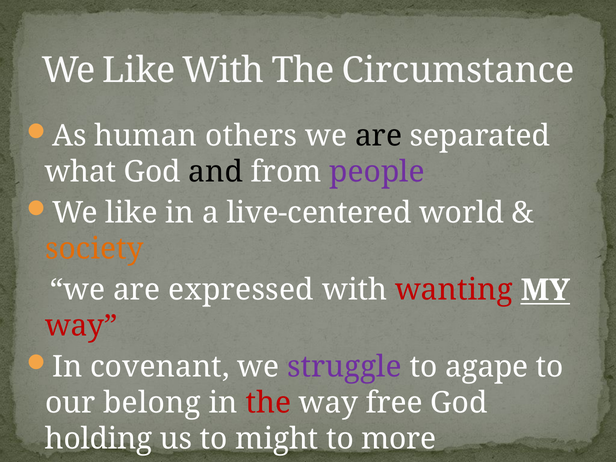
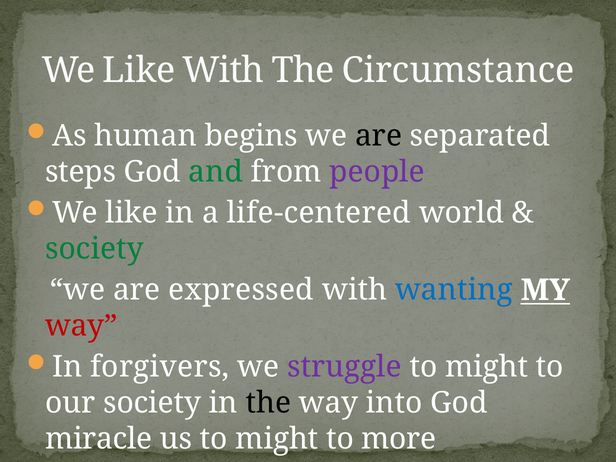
others: others -> begins (251, 136)
what: what -> steps (81, 172)
and colour: black -> green (216, 172)
live-centered: live-centered -> life-centered (319, 213)
society colour: orange -> green (94, 249)
wanting colour: red -> blue (454, 290)
covenant: covenant -> forgivers (160, 367)
agape: agape -> might (487, 367)
our belong: belong -> society (152, 403)
the colour: red -> black (268, 403)
free: free -> into (394, 403)
holding: holding -> miracle (99, 439)
